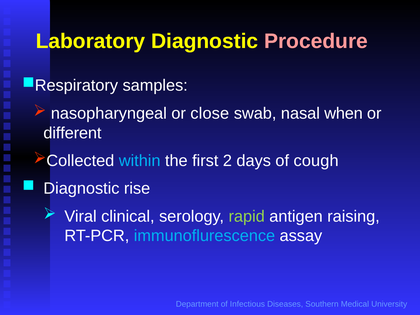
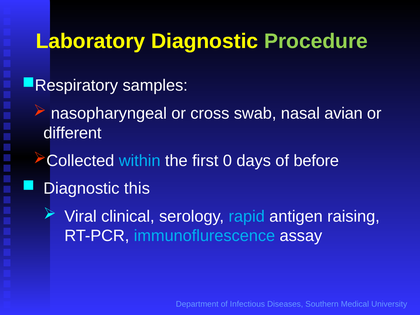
Procedure colour: pink -> light green (316, 41)
close: close -> cross (210, 113)
when: when -> avian (344, 113)
2: 2 -> 0 (227, 161)
cough: cough -> before (316, 161)
rise: rise -> this (137, 189)
rapid colour: light green -> light blue (247, 216)
